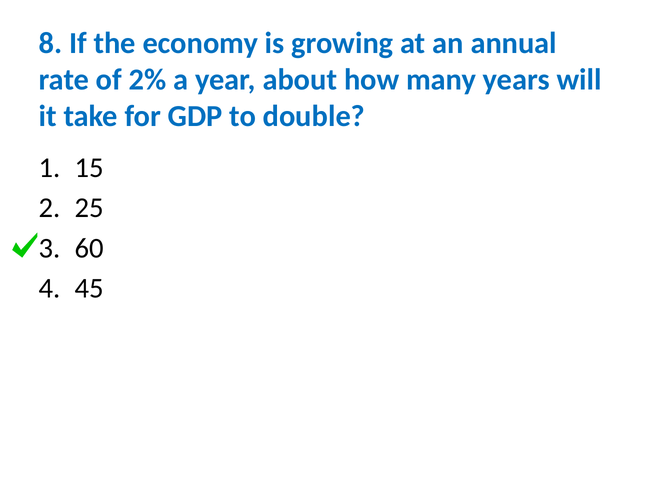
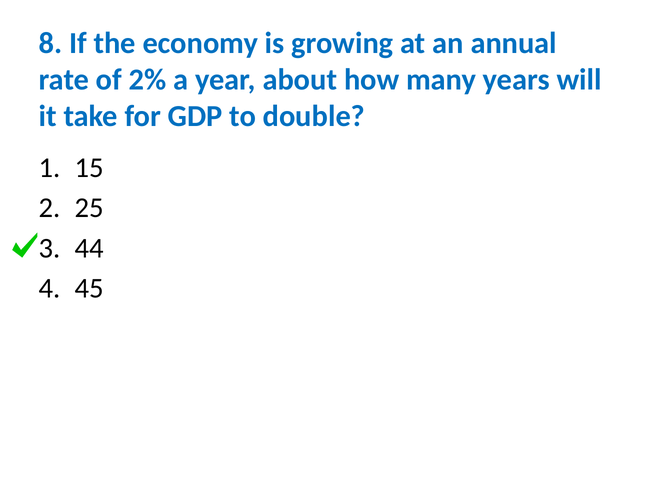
60: 60 -> 44 (89, 248)
